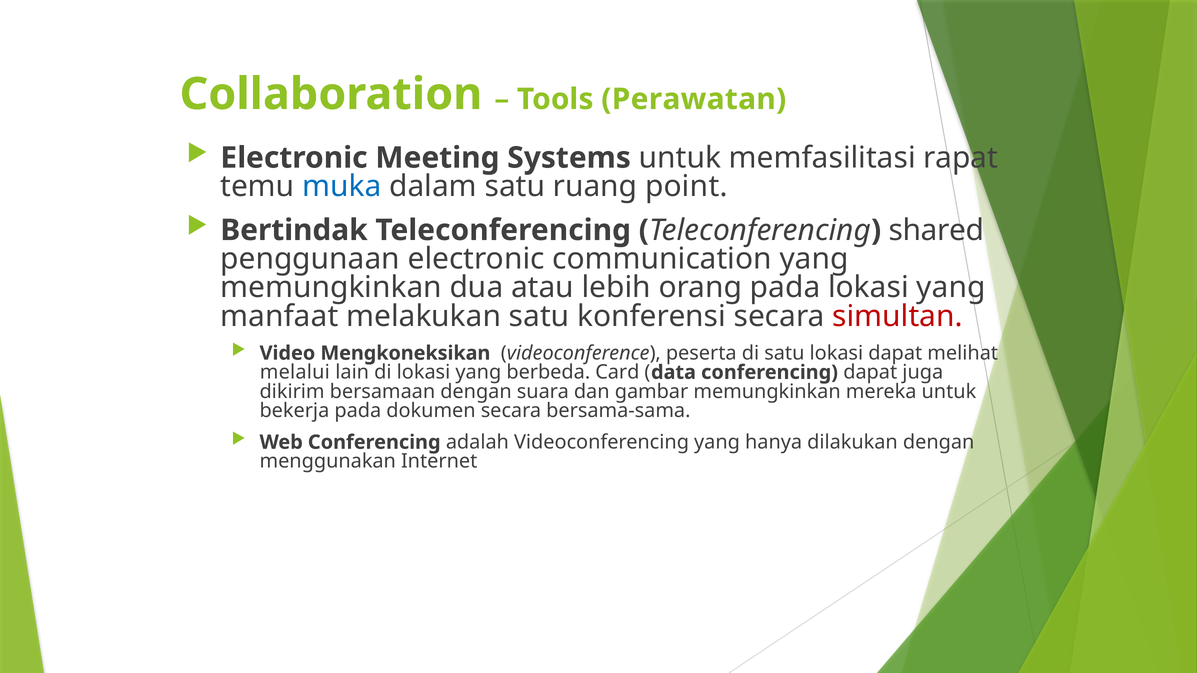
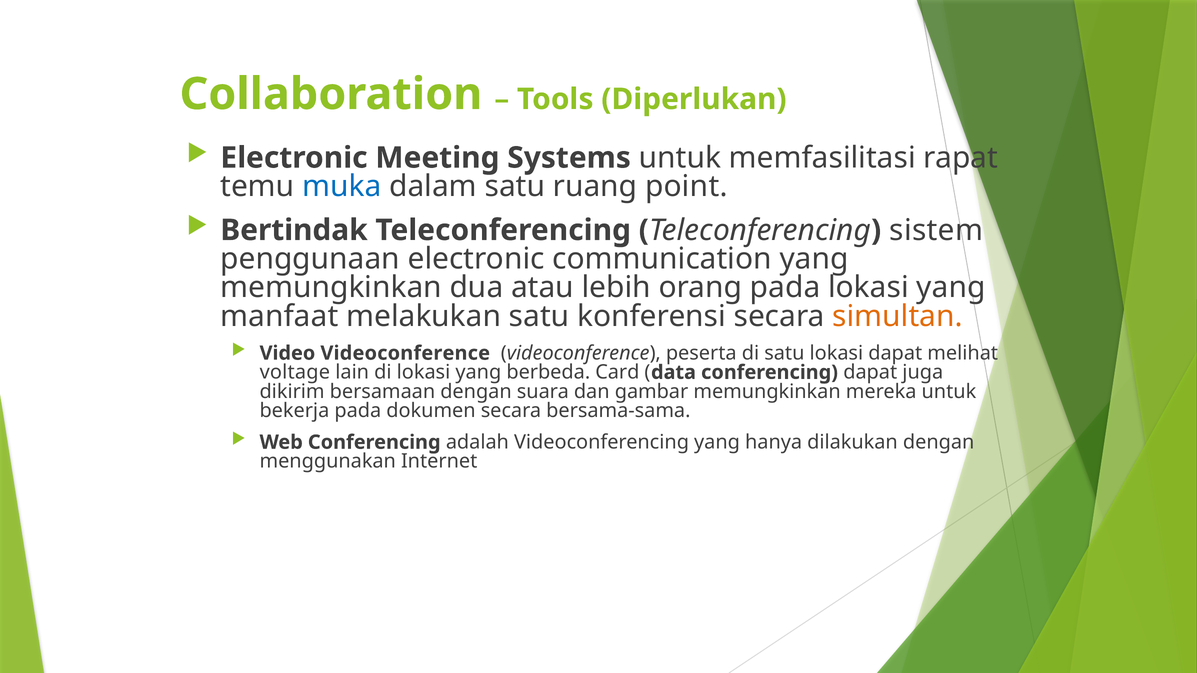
Perawatan: Perawatan -> Diperlukan (694, 99)
shared: shared -> sistem (936, 230)
simultan colour: red -> orange (898, 316)
Video Mengkoneksikan: Mengkoneksikan -> Videoconference (405, 353)
melalui: melalui -> voltage (295, 372)
